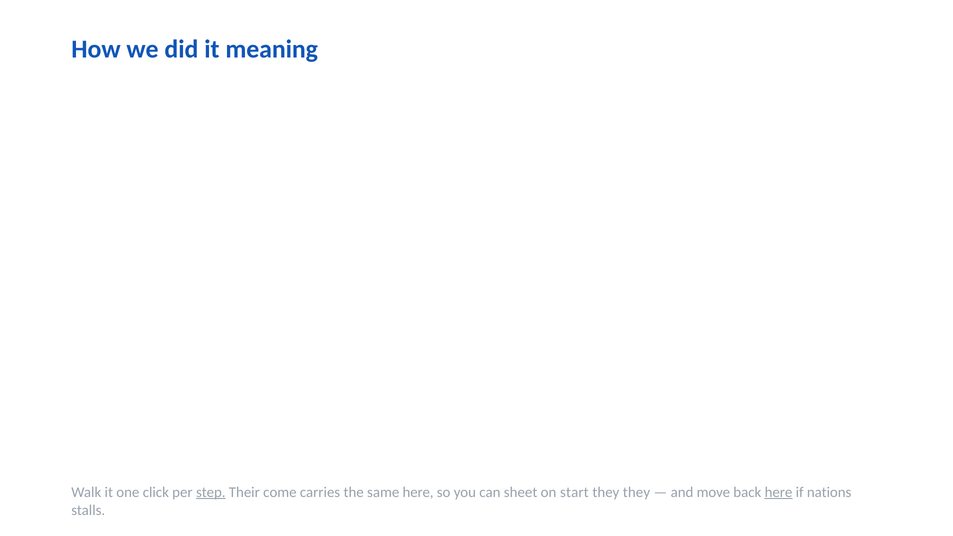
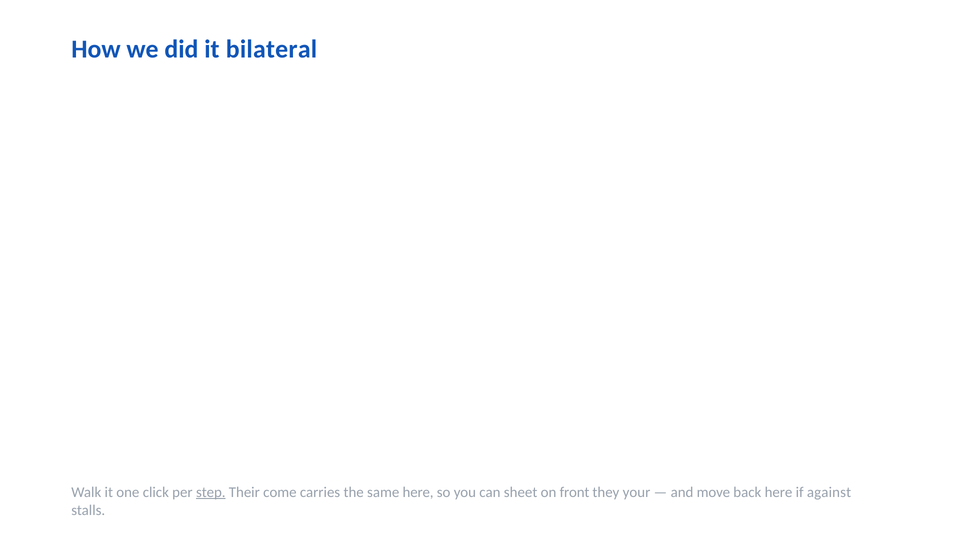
meaning: meaning -> bilateral (271, 49)
start: start -> front (575, 492)
they they: they -> your (637, 492)
here underline: present -> none (779, 492)
nations: nations -> against (829, 492)
